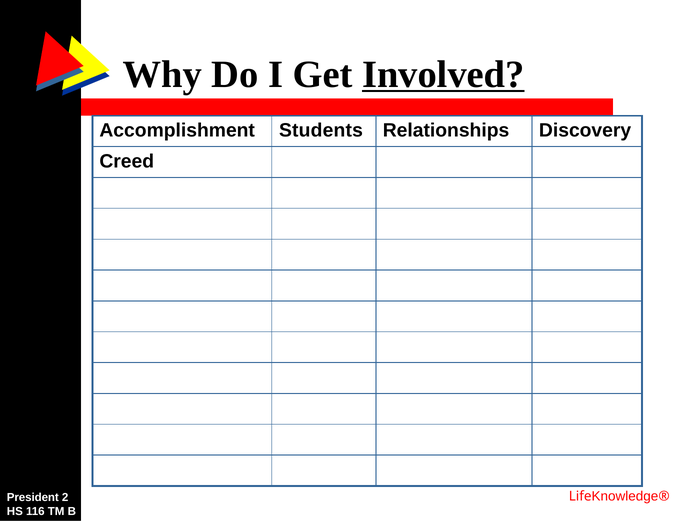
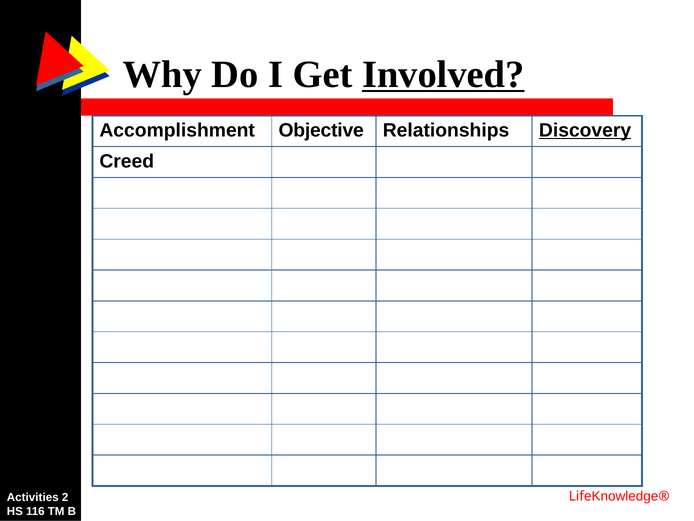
Students: Students -> Objective (321, 130)
Discovery underline: none -> present (585, 130)
President: President -> Activities (33, 497)
